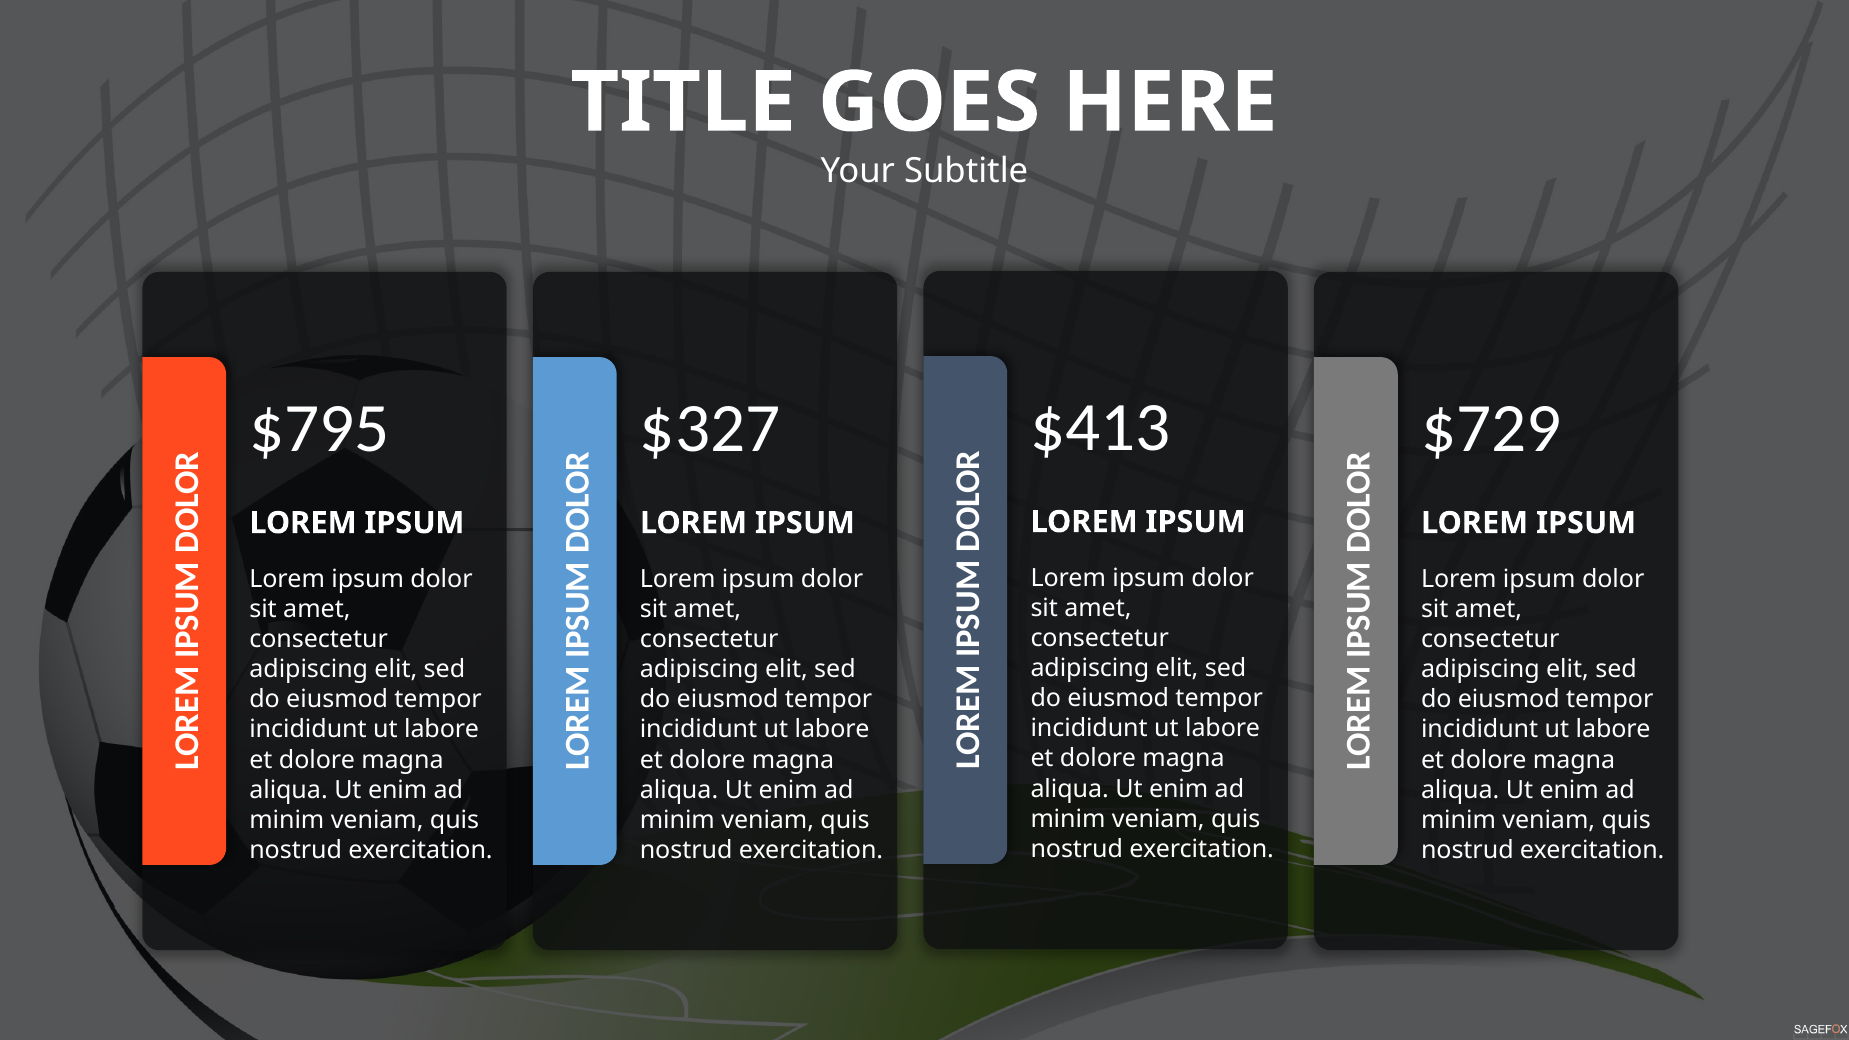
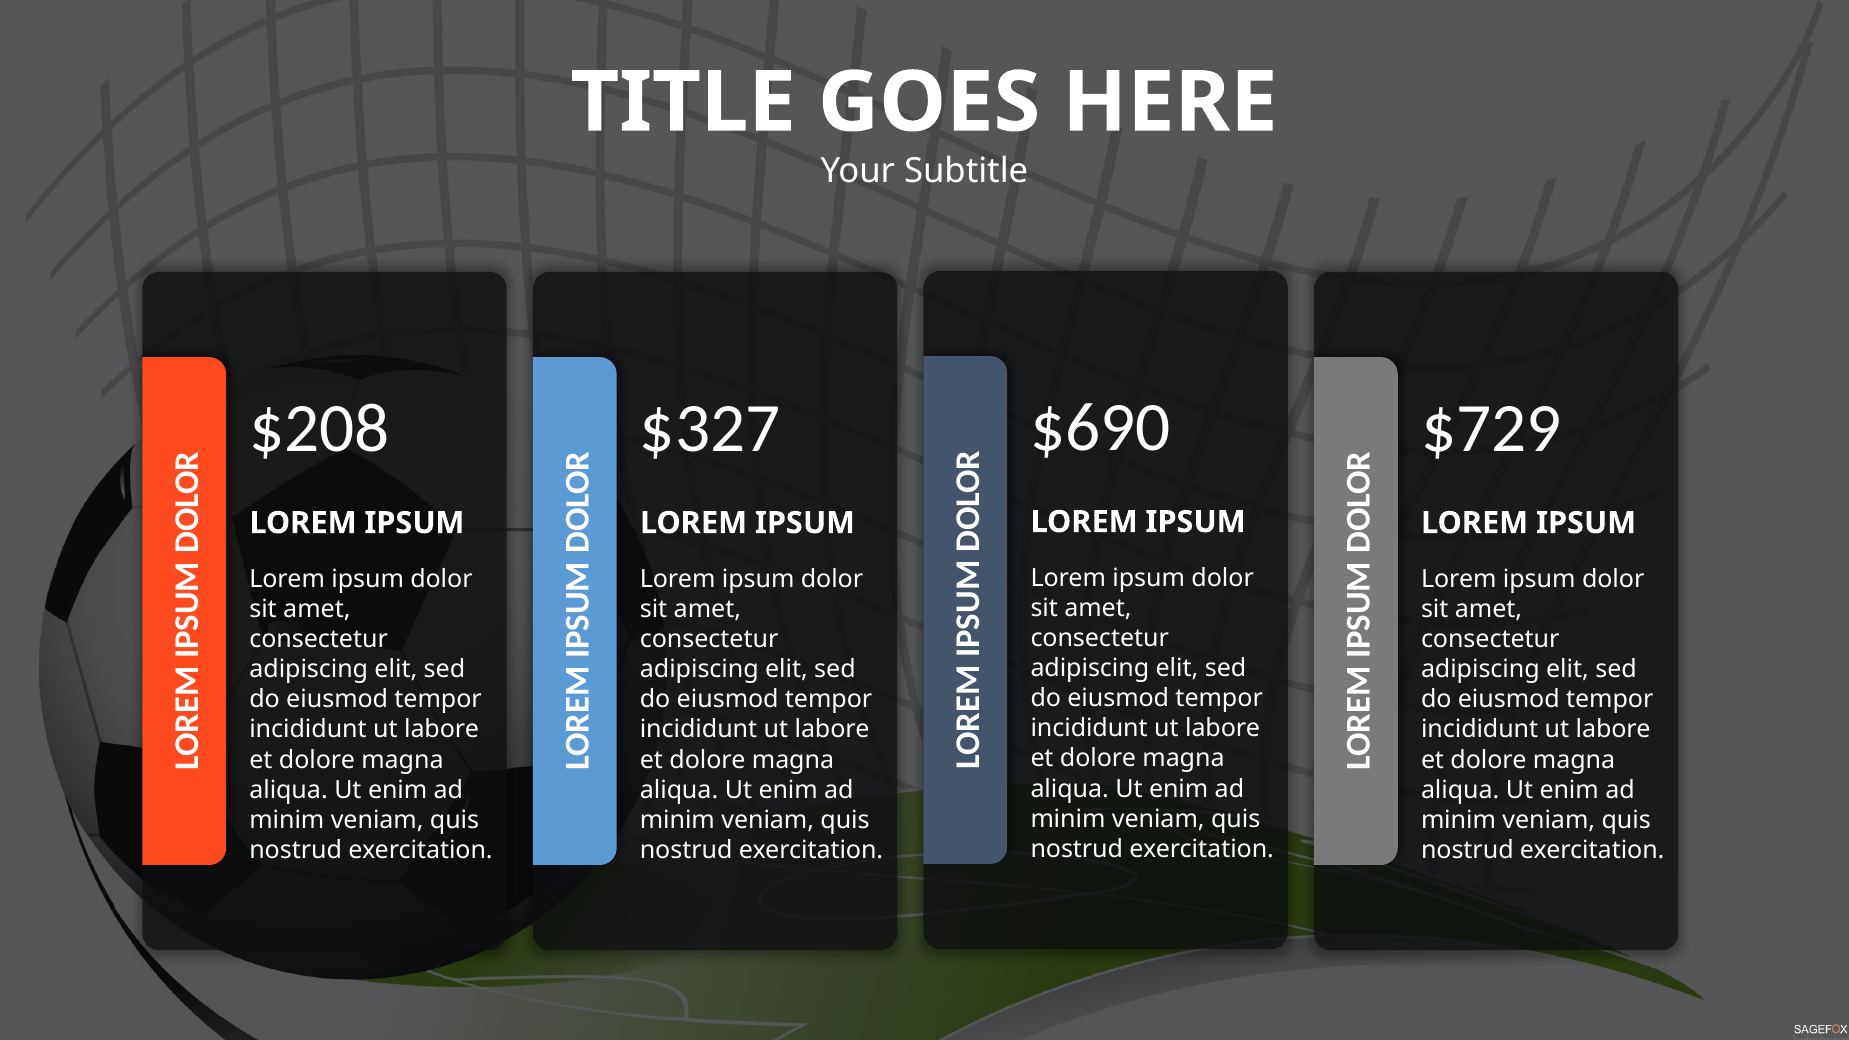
$413: $413 -> $690 (1101, 428)
$795: $795 -> $208 (320, 429)
